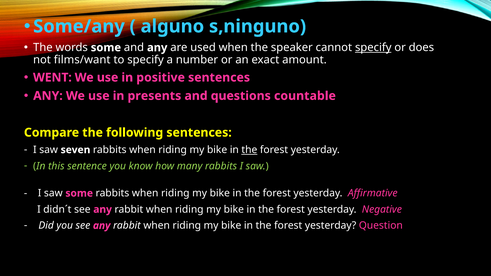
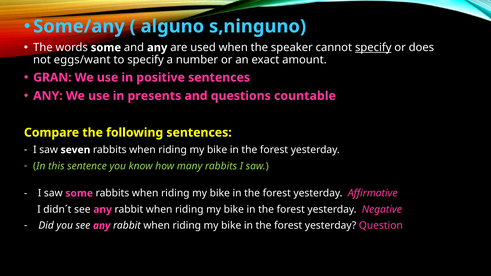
films/want: films/want -> eggs/want (82, 60)
WENT: WENT -> GRAN (52, 78)
the underline: present -> none (249, 150)
